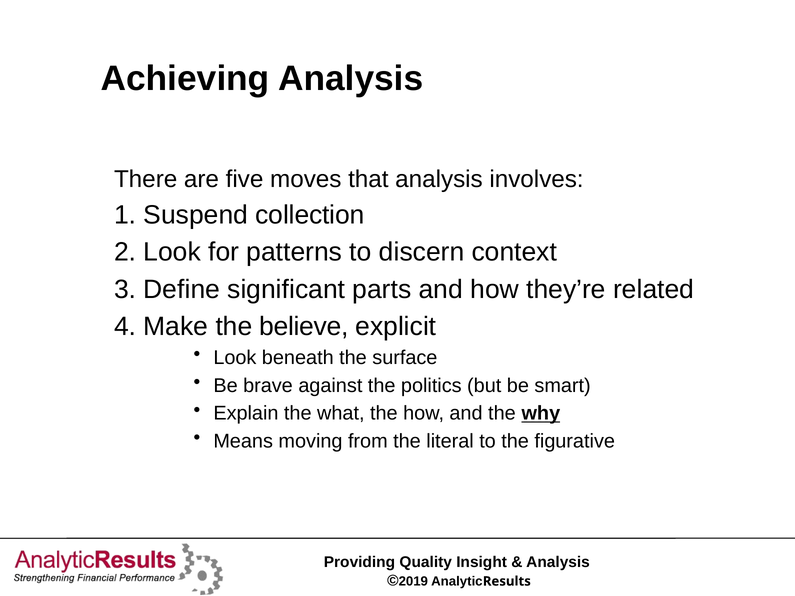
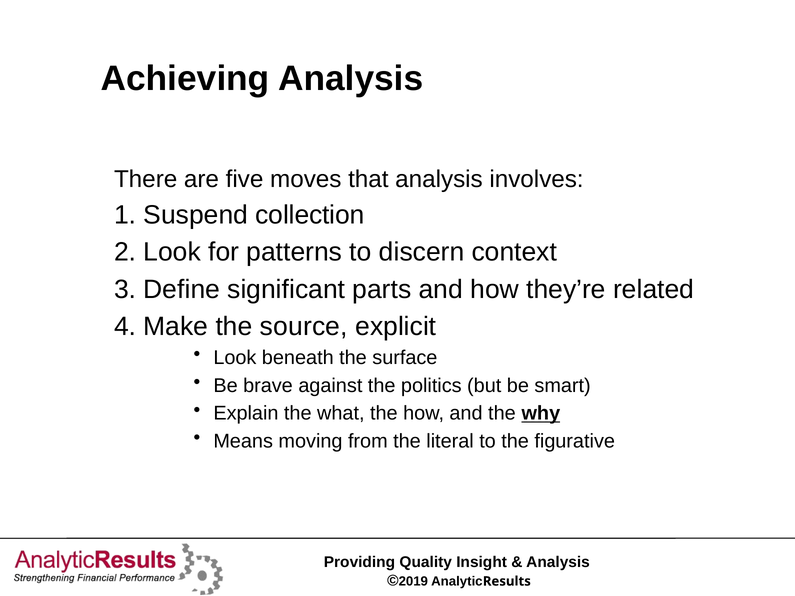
believe: believe -> source (304, 326)
